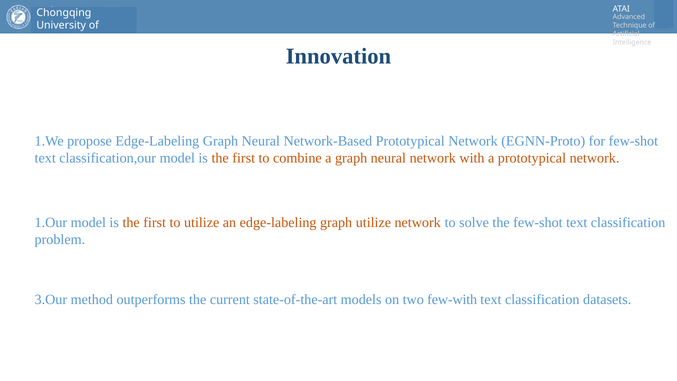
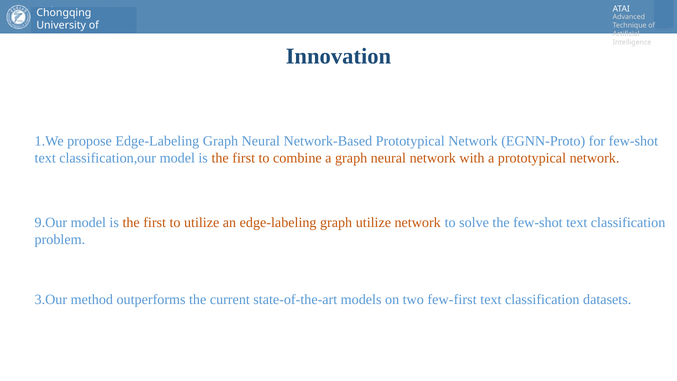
1.Our: 1.Our -> 9.Our (51, 223)
few-with: few-with -> few-first (452, 299)
